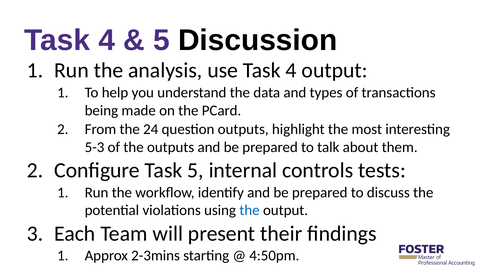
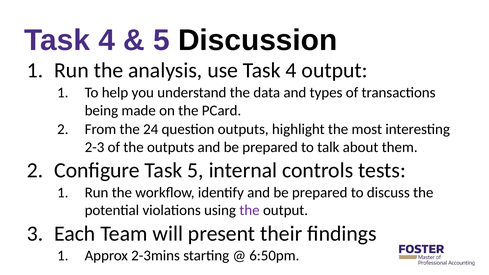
5-3: 5-3 -> 2-3 (94, 147)
the colour: blue -> purple (250, 210)
4:50pm: 4:50pm -> 6:50pm (274, 256)
